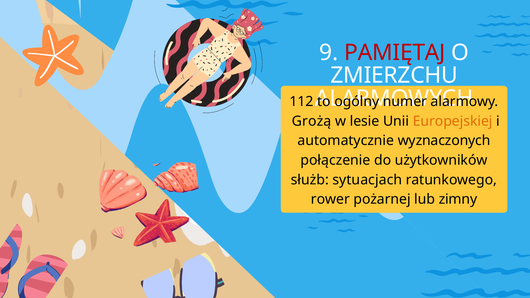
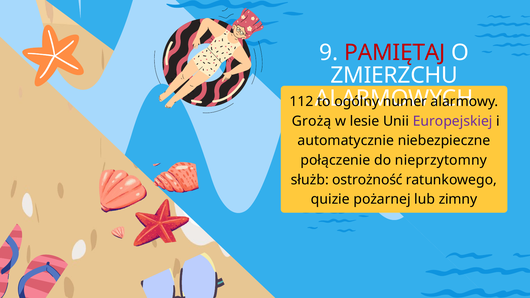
Europejskiej colour: orange -> purple (453, 121)
wyznaczonych: wyznaczonych -> niebezpieczne (444, 141)
użytkowników: użytkowników -> nieprzytomny (441, 160)
sytuacjach: sytuacjach -> ostrożność (367, 180)
rower: rower -> quizie (330, 199)
